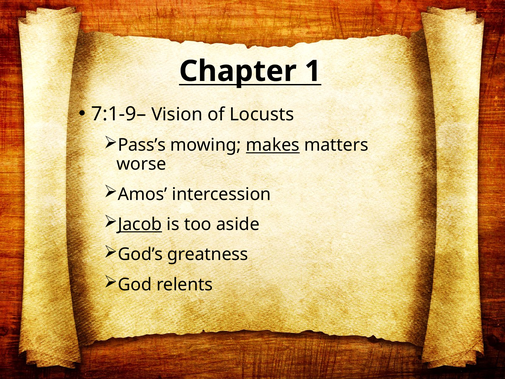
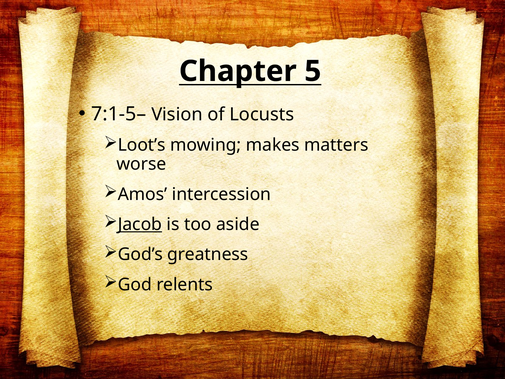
1: 1 -> 5 (313, 71)
7:1-9–: 7:1-9– -> 7:1-5– (119, 114)
Pass’s: Pass’s -> Loot’s (142, 145)
makes underline: present -> none (273, 145)
